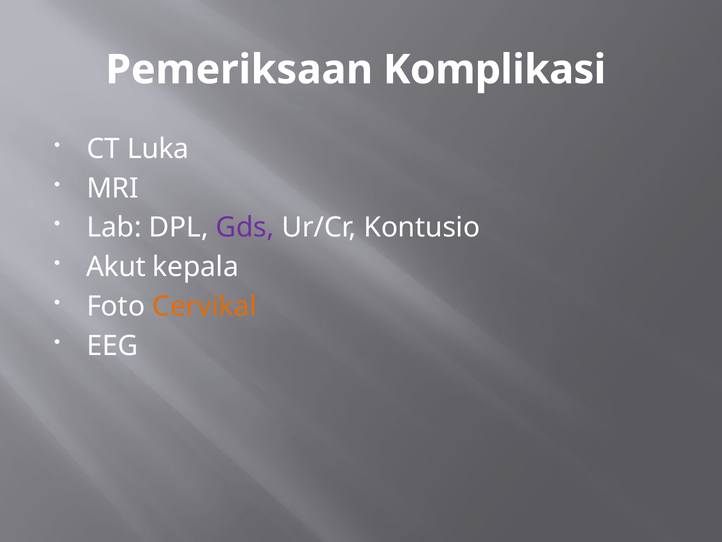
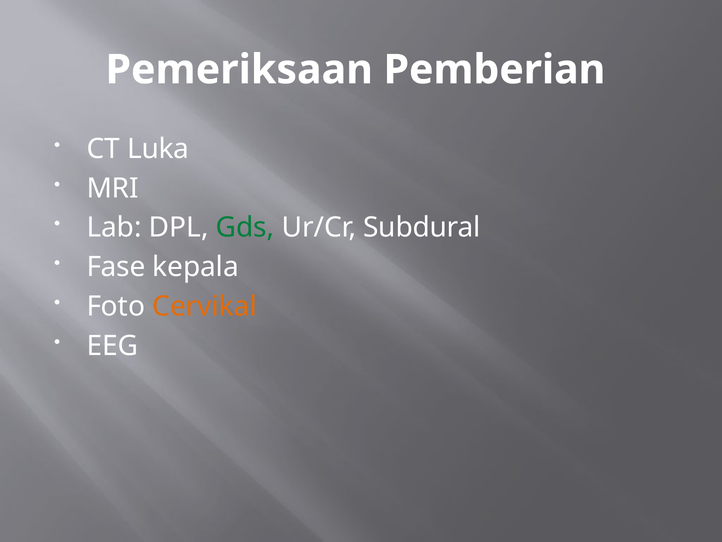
Komplikasi: Komplikasi -> Pemberian (494, 70)
Gds colour: purple -> green (245, 227)
Kontusio: Kontusio -> Subdural (422, 227)
Akut: Akut -> Fase (116, 267)
